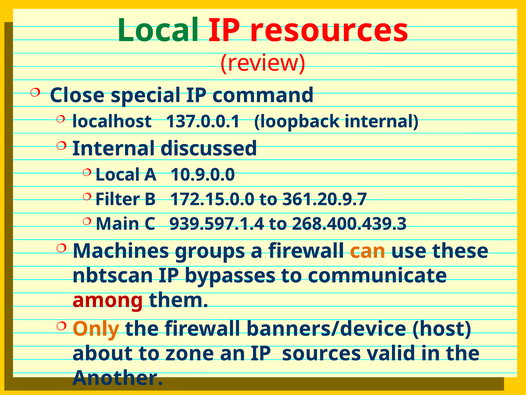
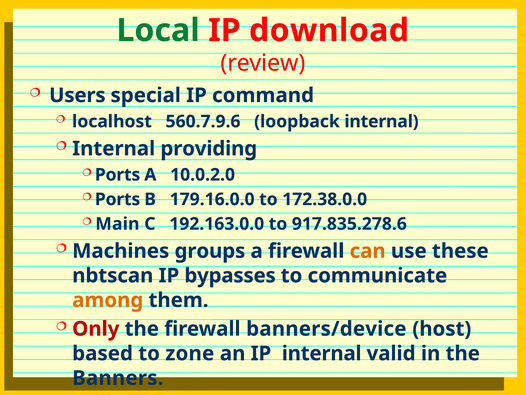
resources: resources -> download (329, 30)
Close: Close -> Users (77, 95)
137.0.0.1: 137.0.0.1 -> 560.7.9.6 (203, 121)
discussed: discussed -> providing (209, 148)
Local: Local -> Ports (118, 175)
10.9.0.0: 10.9.0.0 -> 10.0.2.0 (203, 175)
Filter: Filter -> Ports (118, 199)
172.15.0.0: 172.15.0.0 -> 179.16.0.0 (212, 199)
361.20.9.7: 361.20.9.7 -> 172.38.0.0 (325, 199)
939.597.1.4: 939.597.1.4 -> 192.163.0.0 (217, 224)
268.400.439.3: 268.400.439.3 -> 917.835.278.6 (349, 224)
among colour: red -> orange (108, 300)
Only colour: orange -> red (96, 329)
about: about -> based (103, 353)
IP sources: sources -> internal (322, 353)
Another: Another -> Banners (118, 378)
